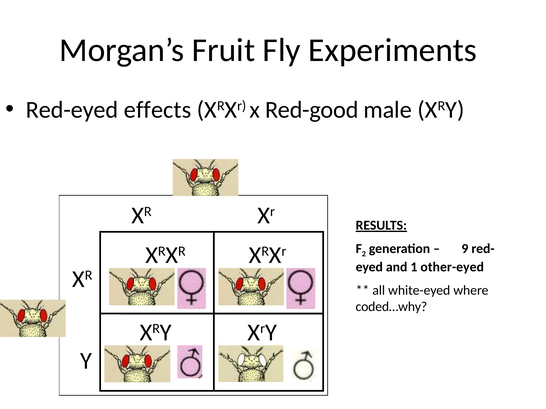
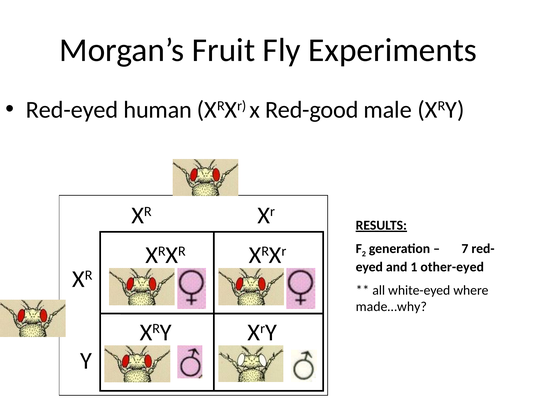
effects: effects -> human (158, 110)
9: 9 -> 7 (465, 249)
coded…why: coded…why -> made…why (391, 307)
